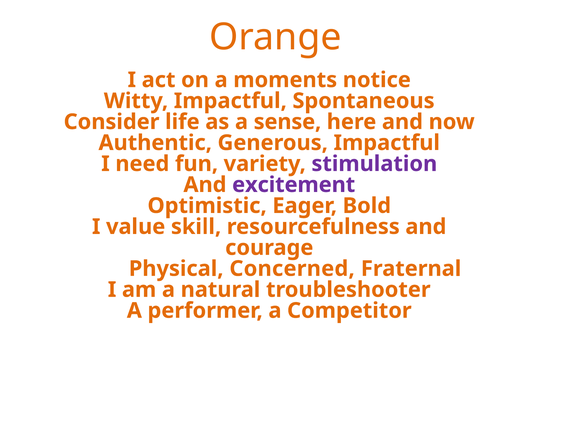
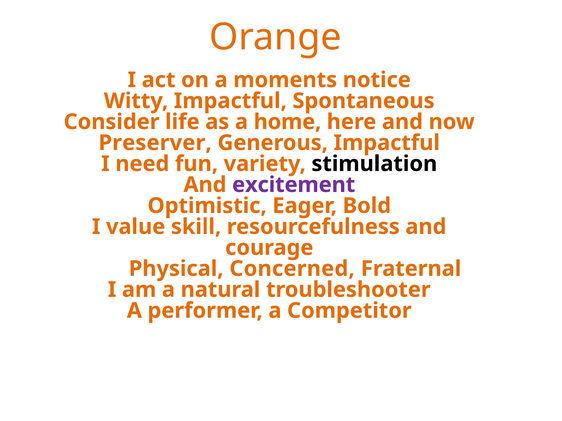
sense: sense -> home (287, 122)
Authentic: Authentic -> Preserver (155, 143)
stimulation colour: purple -> black (374, 164)
